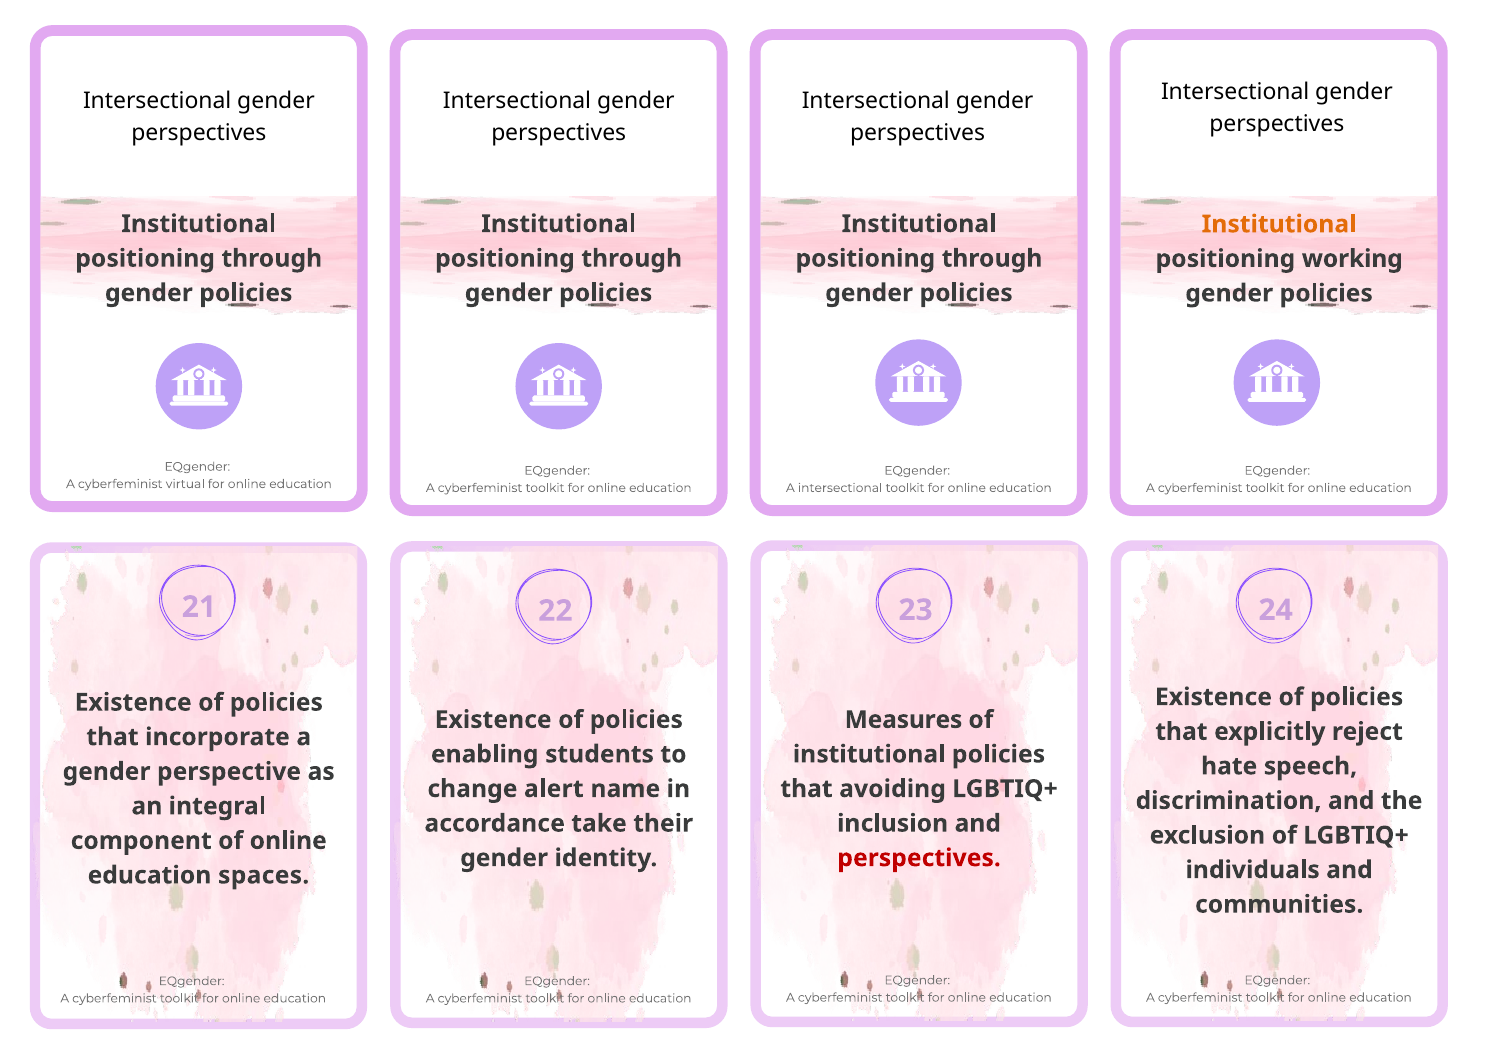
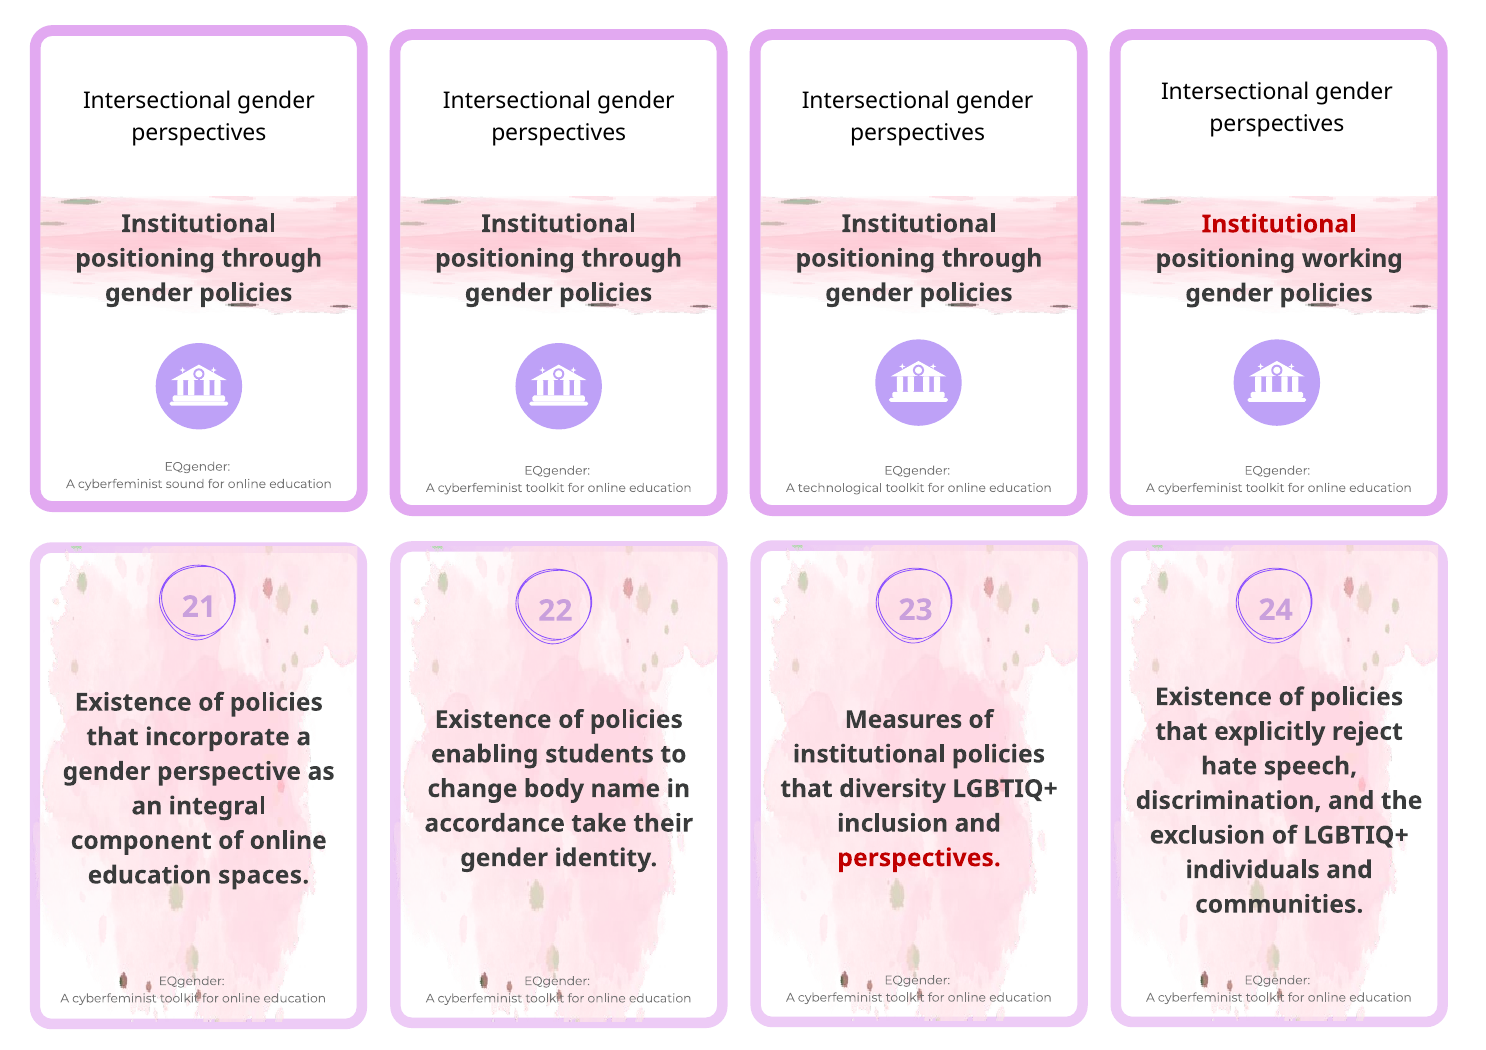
Institutional colour: orange -> red (1279, 224)
virtual: virtual -> sound (185, 484)
A intersectional: intersectional -> technological (840, 488)
alert: alert -> body (554, 789)
avoiding: avoiding -> diversity (893, 789)
